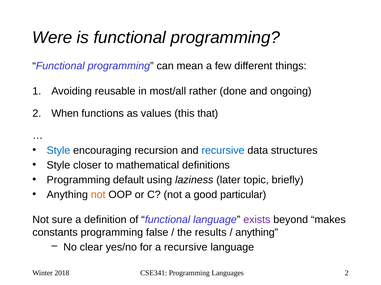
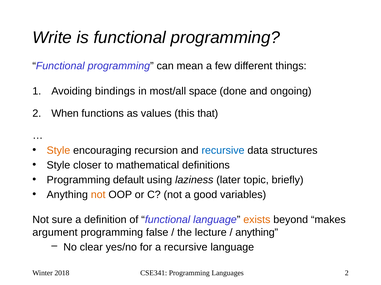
Were: Were -> Write (52, 38)
reusable: reusable -> bindings (115, 91)
rather: rather -> space (203, 91)
Style colour: blue -> orange (58, 151)
particular: particular -> variables (243, 195)
exists colour: purple -> orange (257, 220)
constants: constants -> argument (55, 233)
results: results -> lecture (211, 233)
